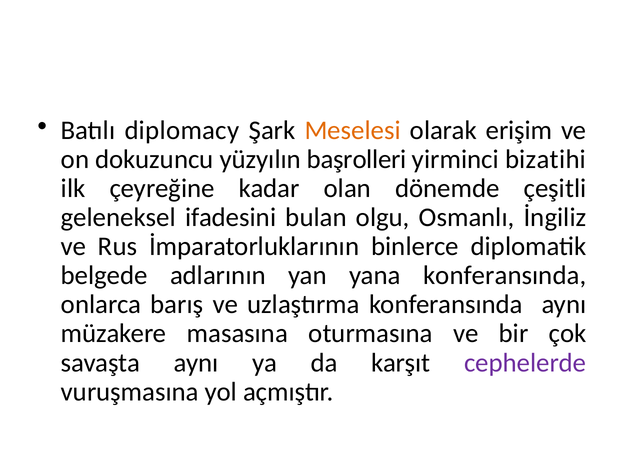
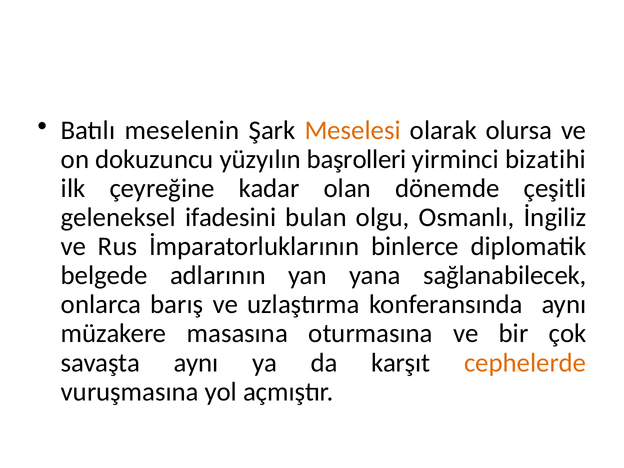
diplomacy: diplomacy -> meselenin (182, 130)
erişim: erişim -> olursa (519, 130)
yana konferansında: konferansında -> sağlanabilecek (505, 276)
cephelerde colour: purple -> orange (525, 363)
